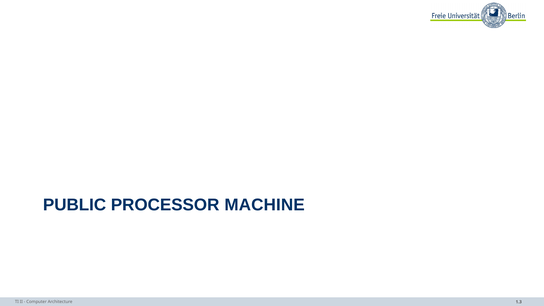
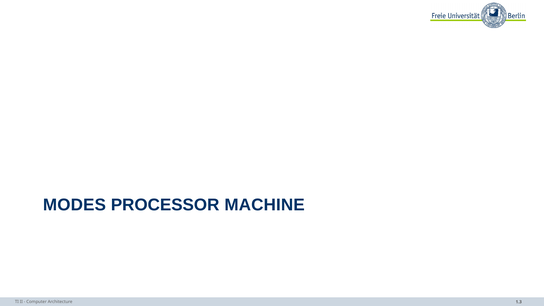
PUBLIC: PUBLIC -> MODES (74, 205)
